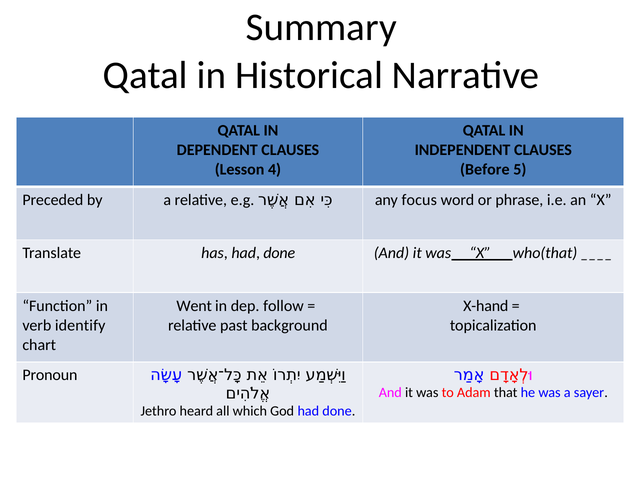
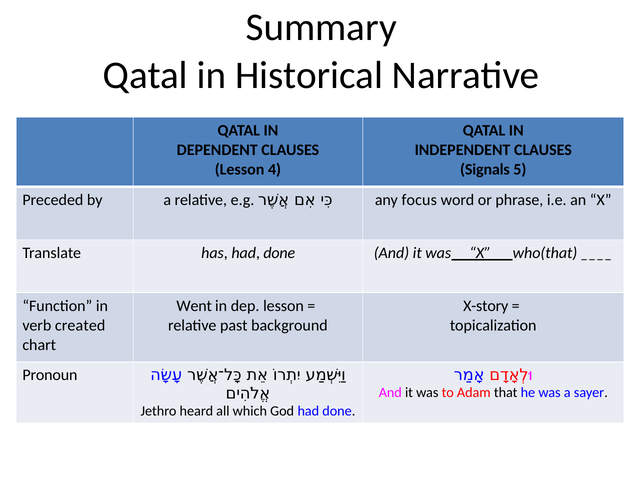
Before: Before -> Signals (485, 170)
dep follow: follow -> lesson (283, 306)
X-hand: X-hand -> X-story (486, 306)
identify: identify -> created (80, 325)
